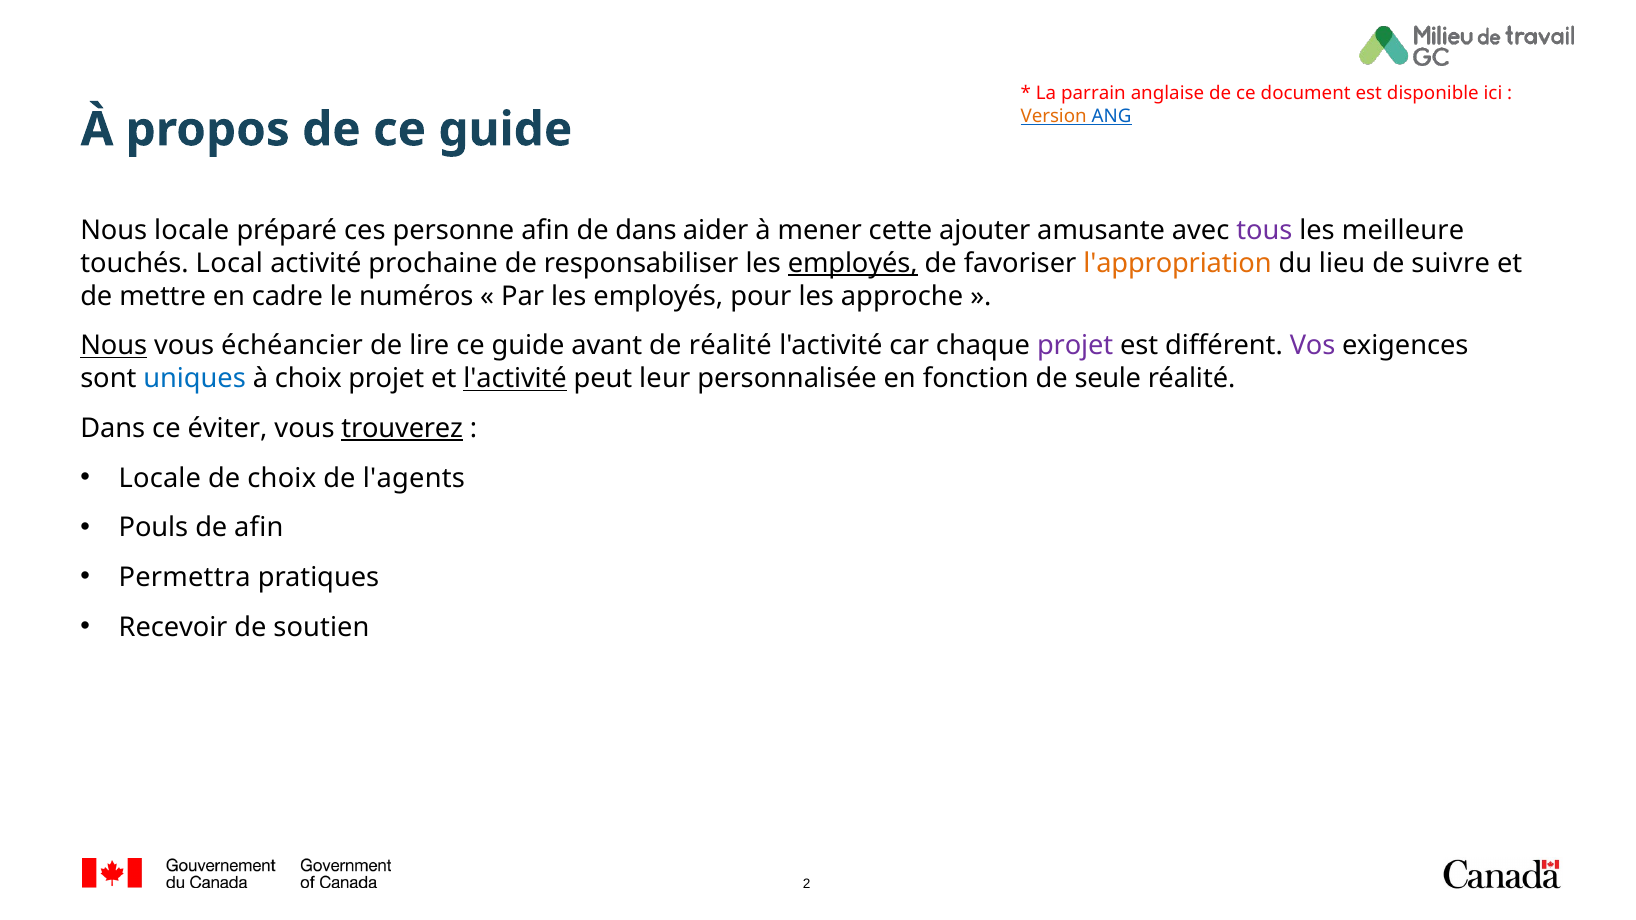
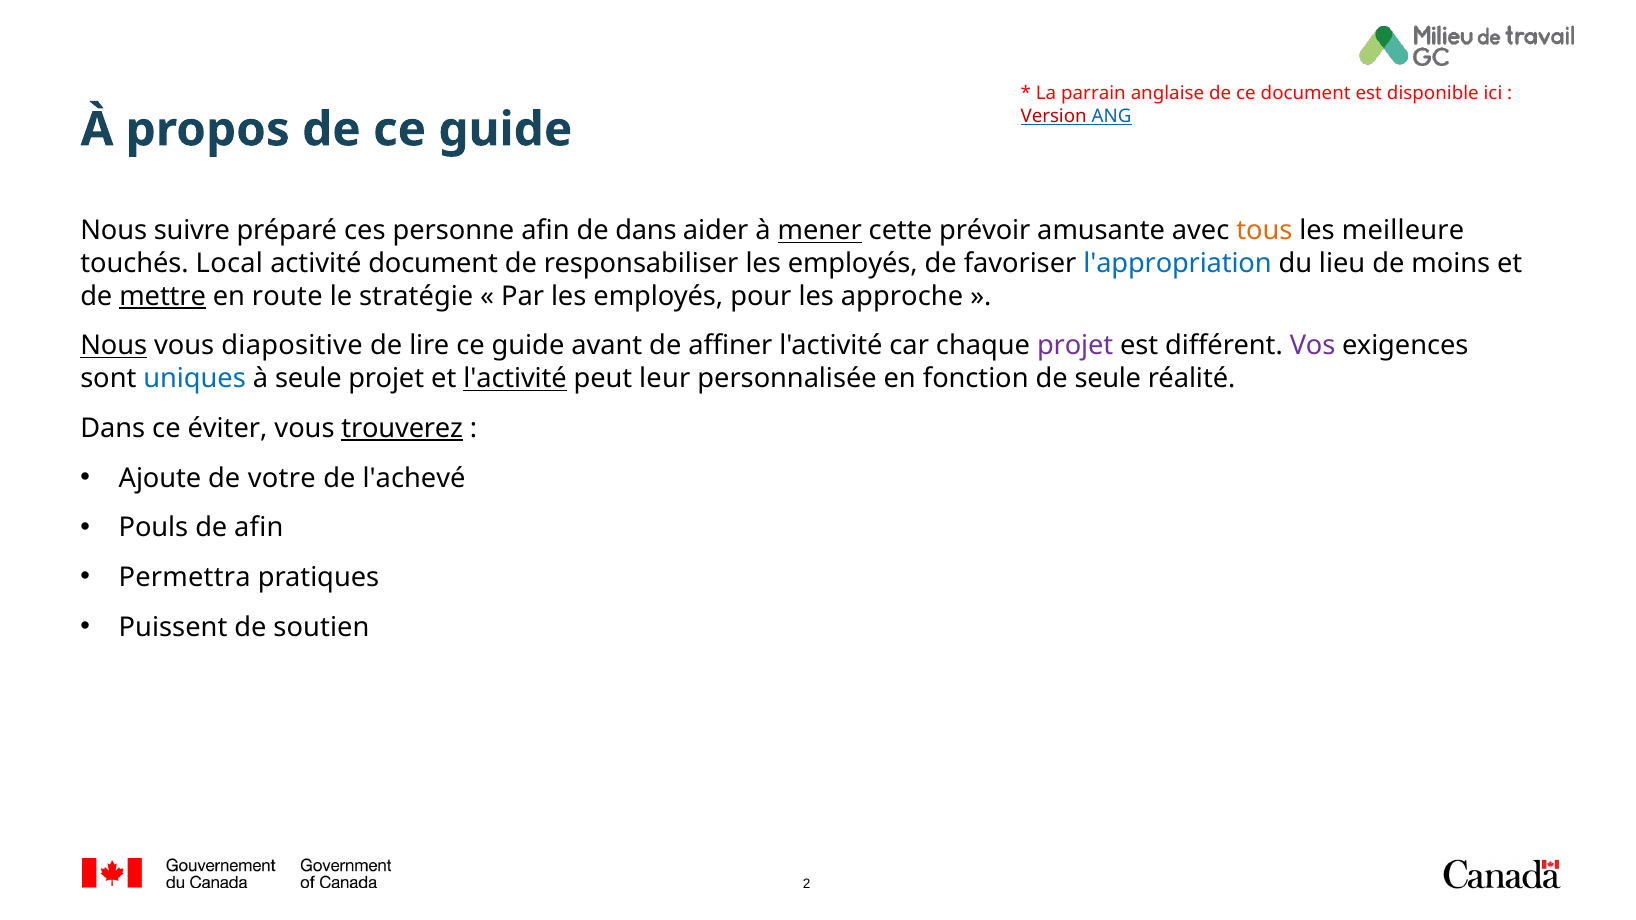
Version colour: orange -> red (1054, 116)
Nous locale: locale -> suivre (192, 231)
mener underline: none -> present (820, 231)
ajouter: ajouter -> prévoir (985, 231)
tous colour: purple -> orange (1264, 231)
activité prochaine: prochaine -> document (433, 264)
employés underline: present -> none (853, 264)
l'appropriation colour: orange -> blue (1178, 264)
suivre: suivre -> moins (1451, 264)
mettre underline: none -> present (163, 296)
cadre: cadre -> route (287, 296)
numéros: numéros -> stratégie (416, 296)
échéancier: échéancier -> diapositive (292, 346)
de réalité: réalité -> affiner (730, 346)
à choix: choix -> seule (308, 379)
Locale: Locale -> Ajoute (160, 478)
de choix: choix -> votre (282, 478)
l'agents: l'agents -> l'achevé (414, 478)
Recevoir: Recevoir -> Puissent (173, 627)
